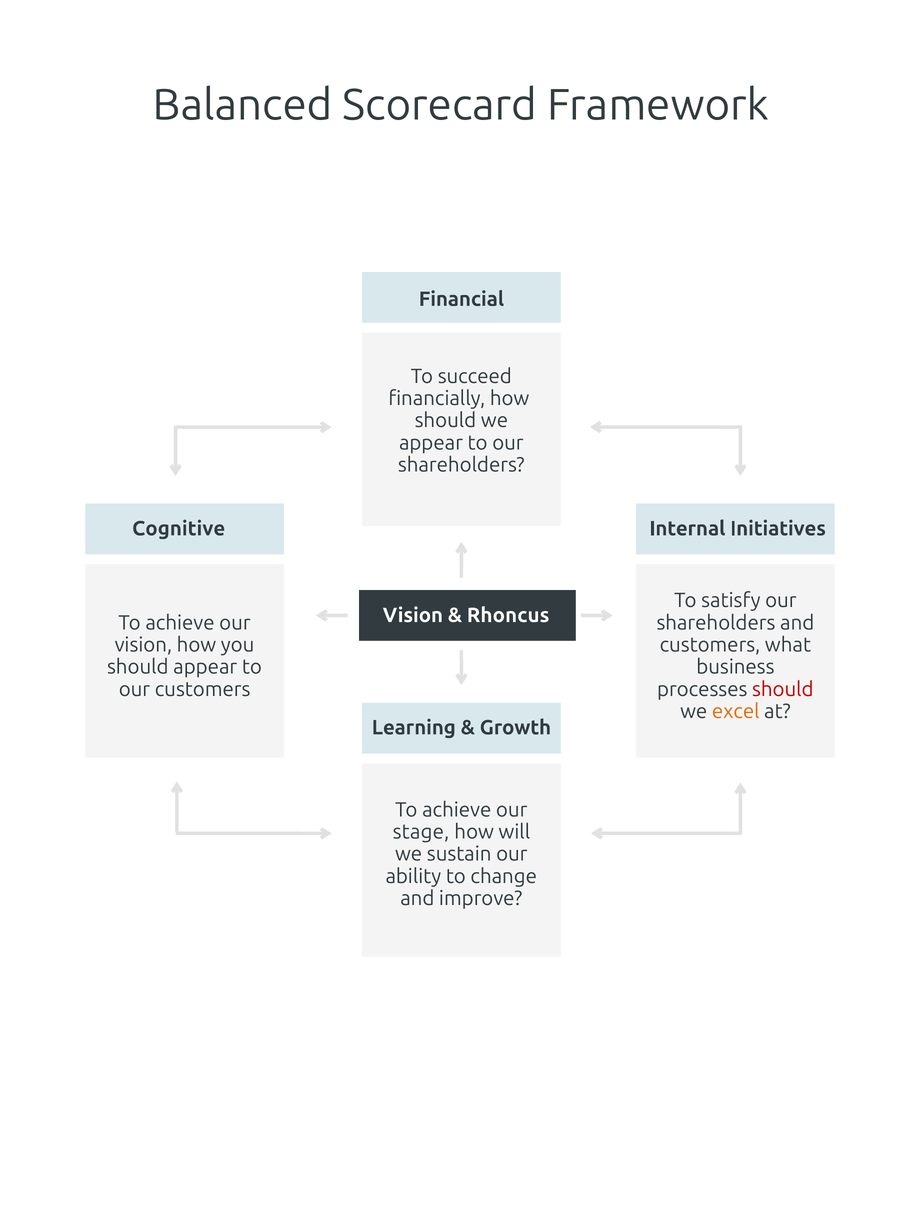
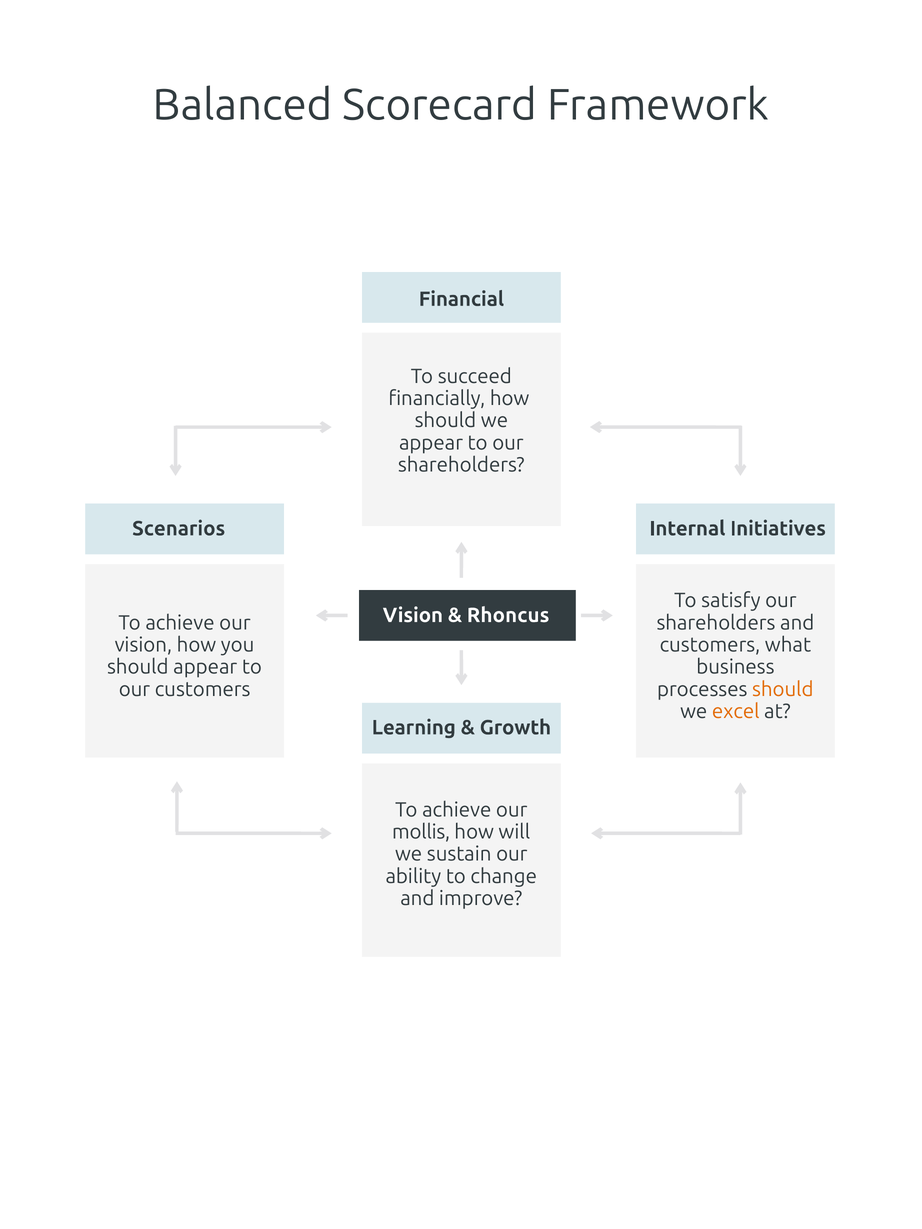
Cognitive: Cognitive -> Scenarios (179, 529)
should colour: red -> orange (783, 690)
stage: stage -> mollis (421, 832)
